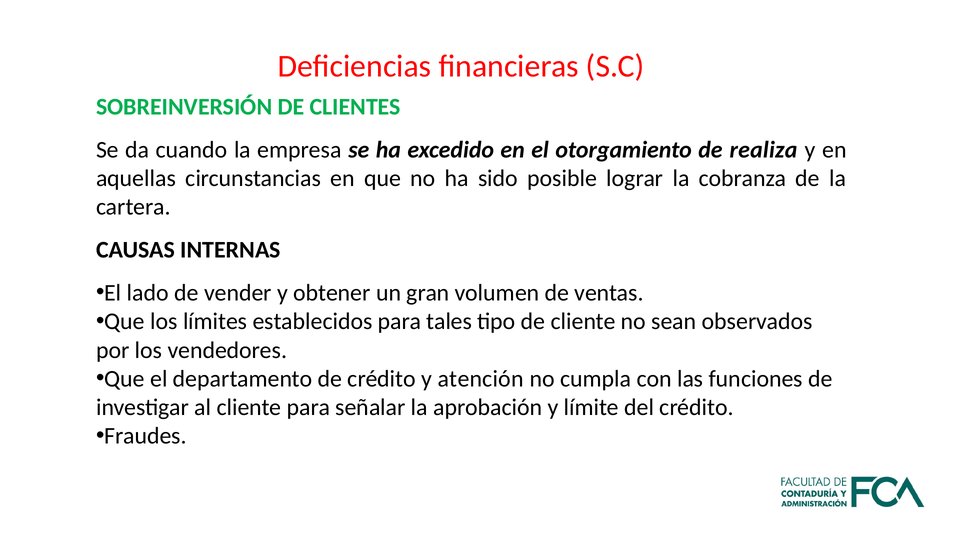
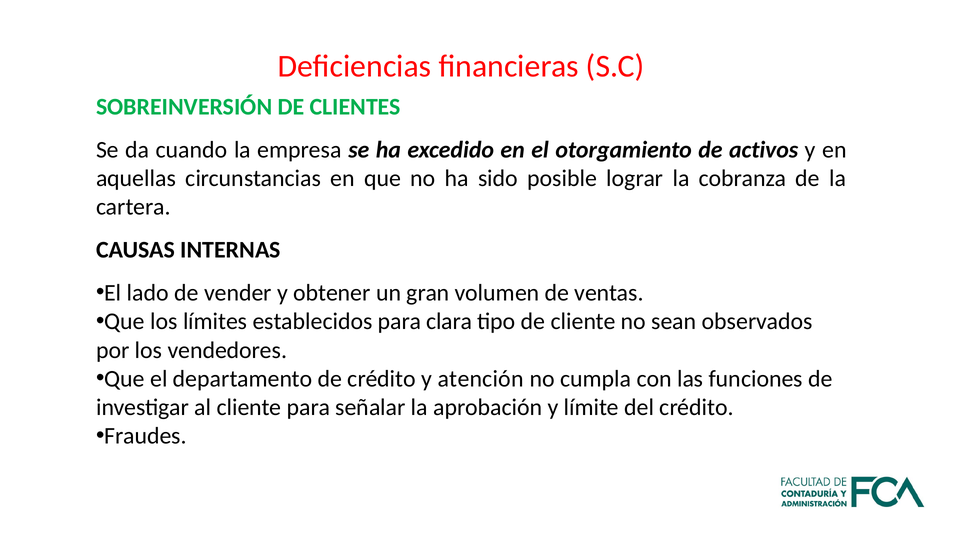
realiza: realiza -> activos (764, 150)
tales: tales -> clara (449, 321)
